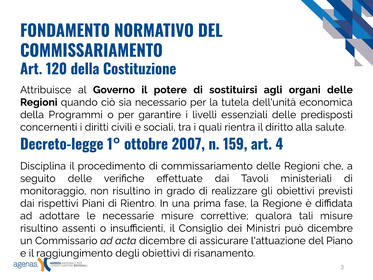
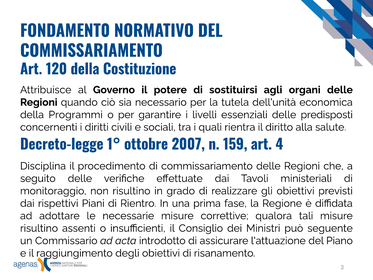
può dicembre: dicembre -> seguente (330, 228)
acta dicembre: dicembre -> introdotto (162, 241)
